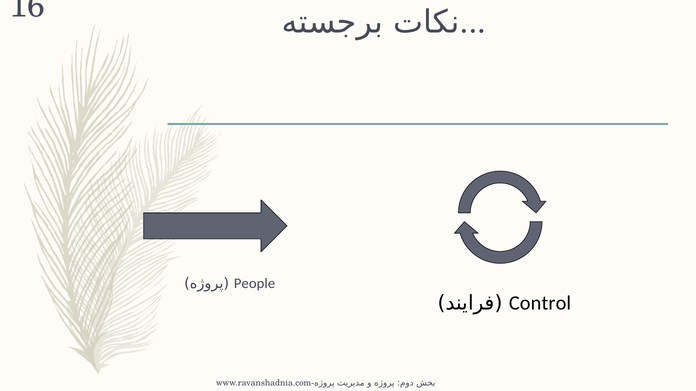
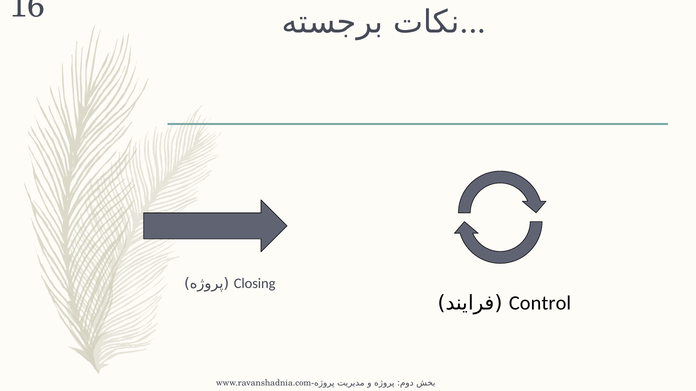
People: People -> Closing (255, 284)
